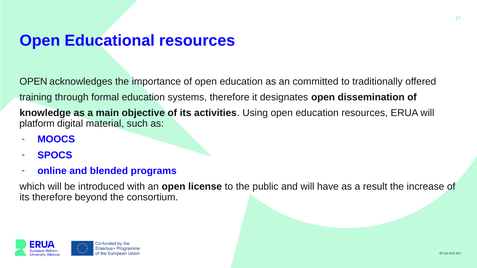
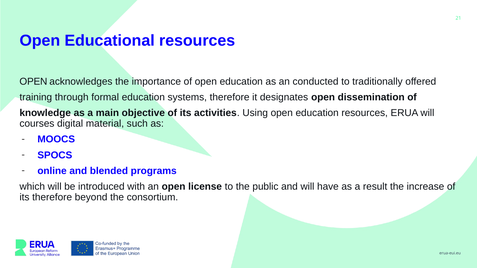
committed: committed -> conducted (316, 82)
platform: platform -> courses (37, 124)
